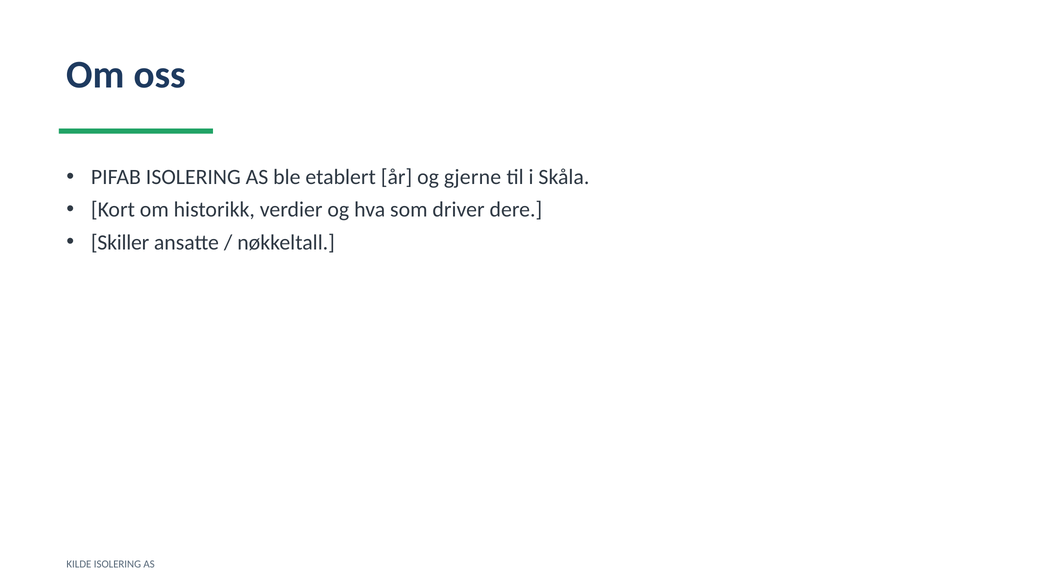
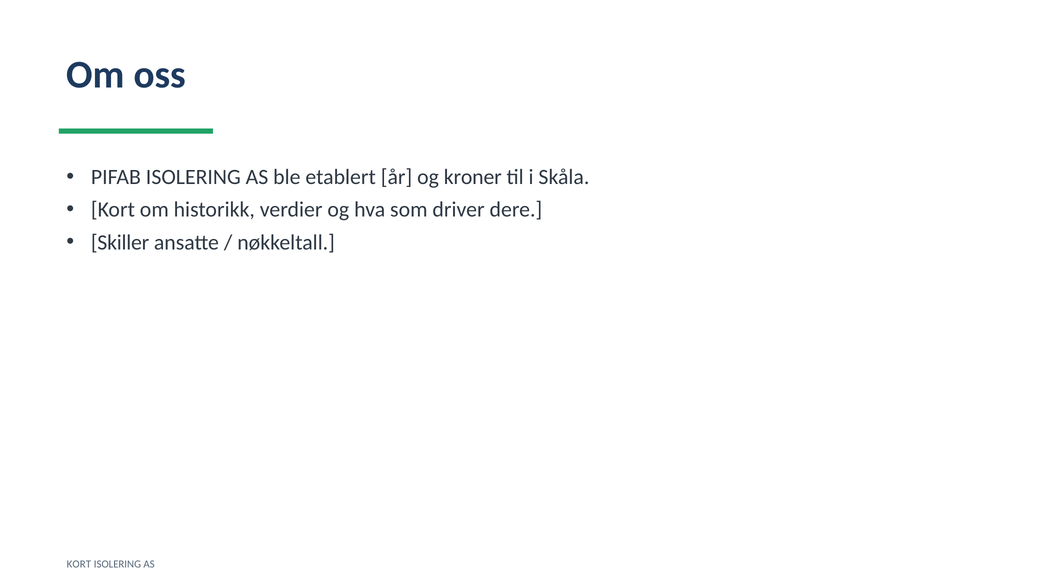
gjerne: gjerne -> kroner (473, 177)
KILDE: KILDE -> KORT (79, 564)
